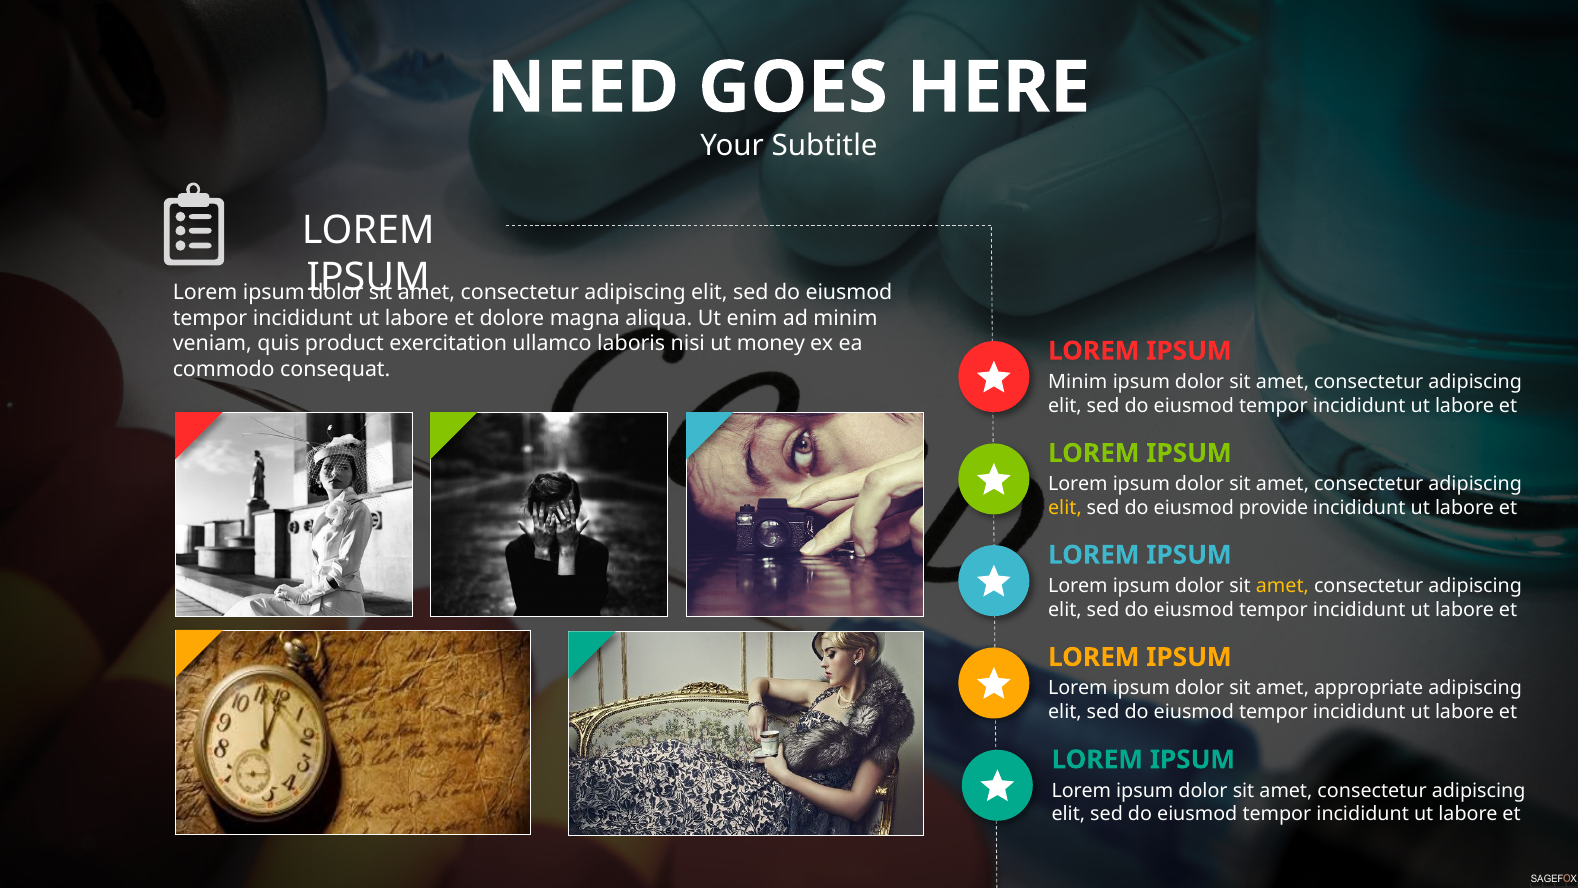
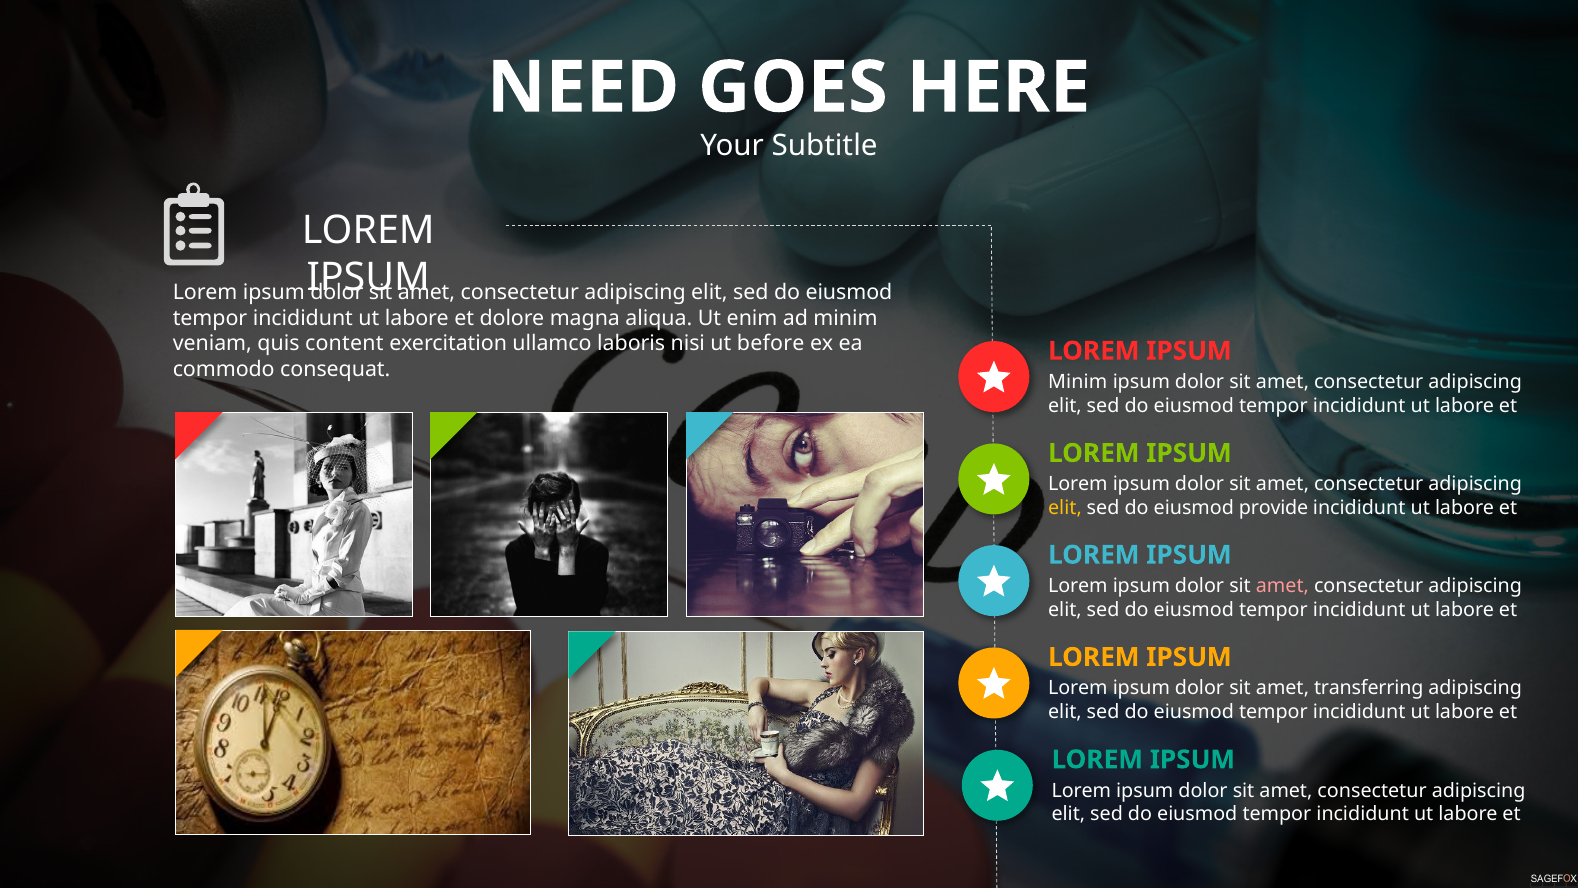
product: product -> content (344, 344)
money: money -> before (771, 344)
amet colour: yellow -> pink (1282, 586)
appropriate: appropriate -> transferring (1369, 688)
